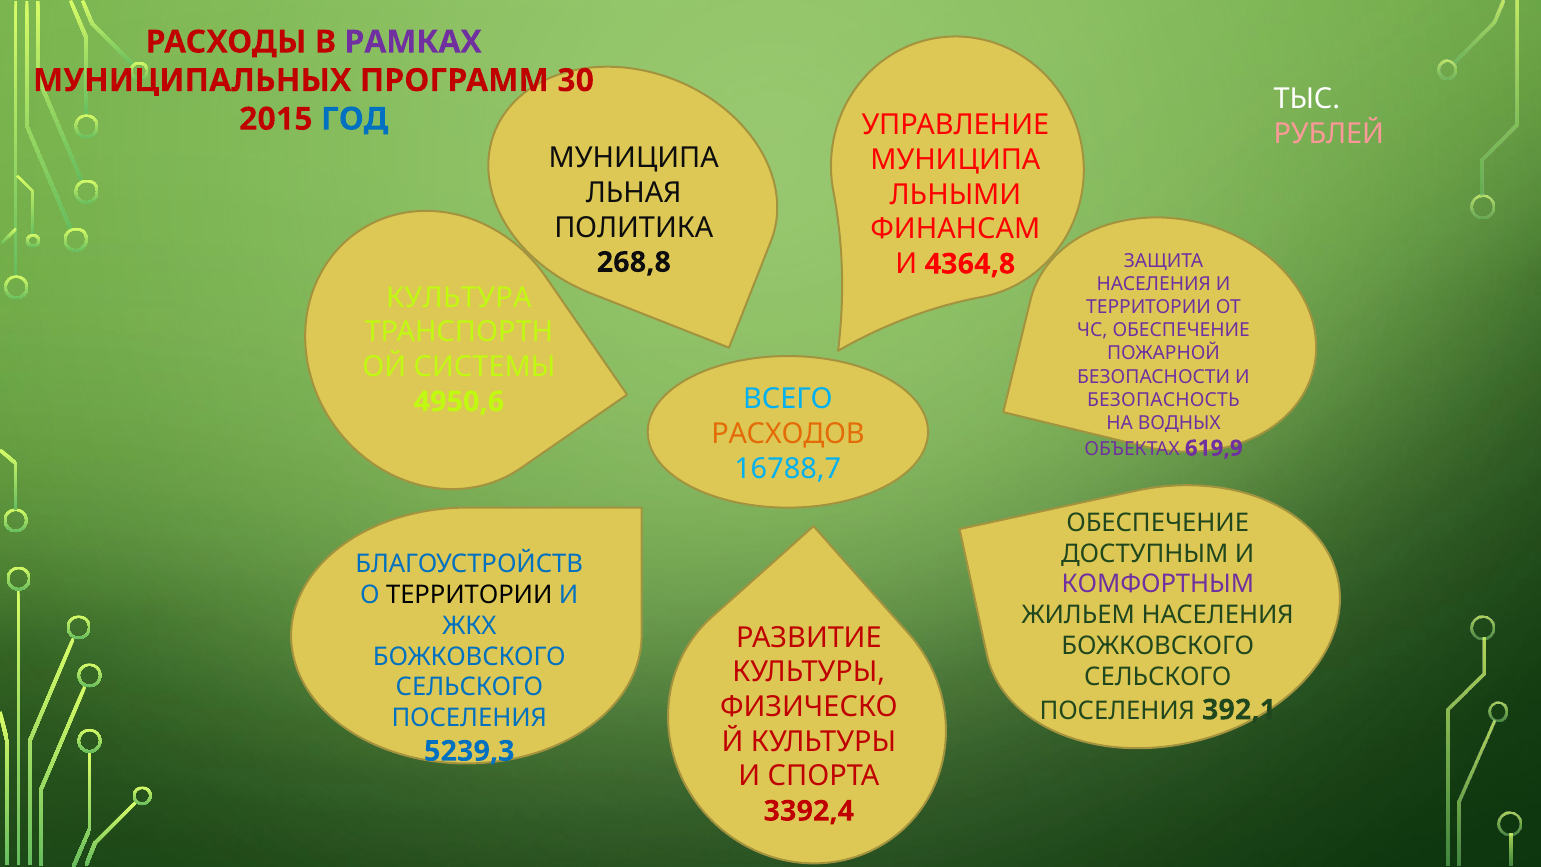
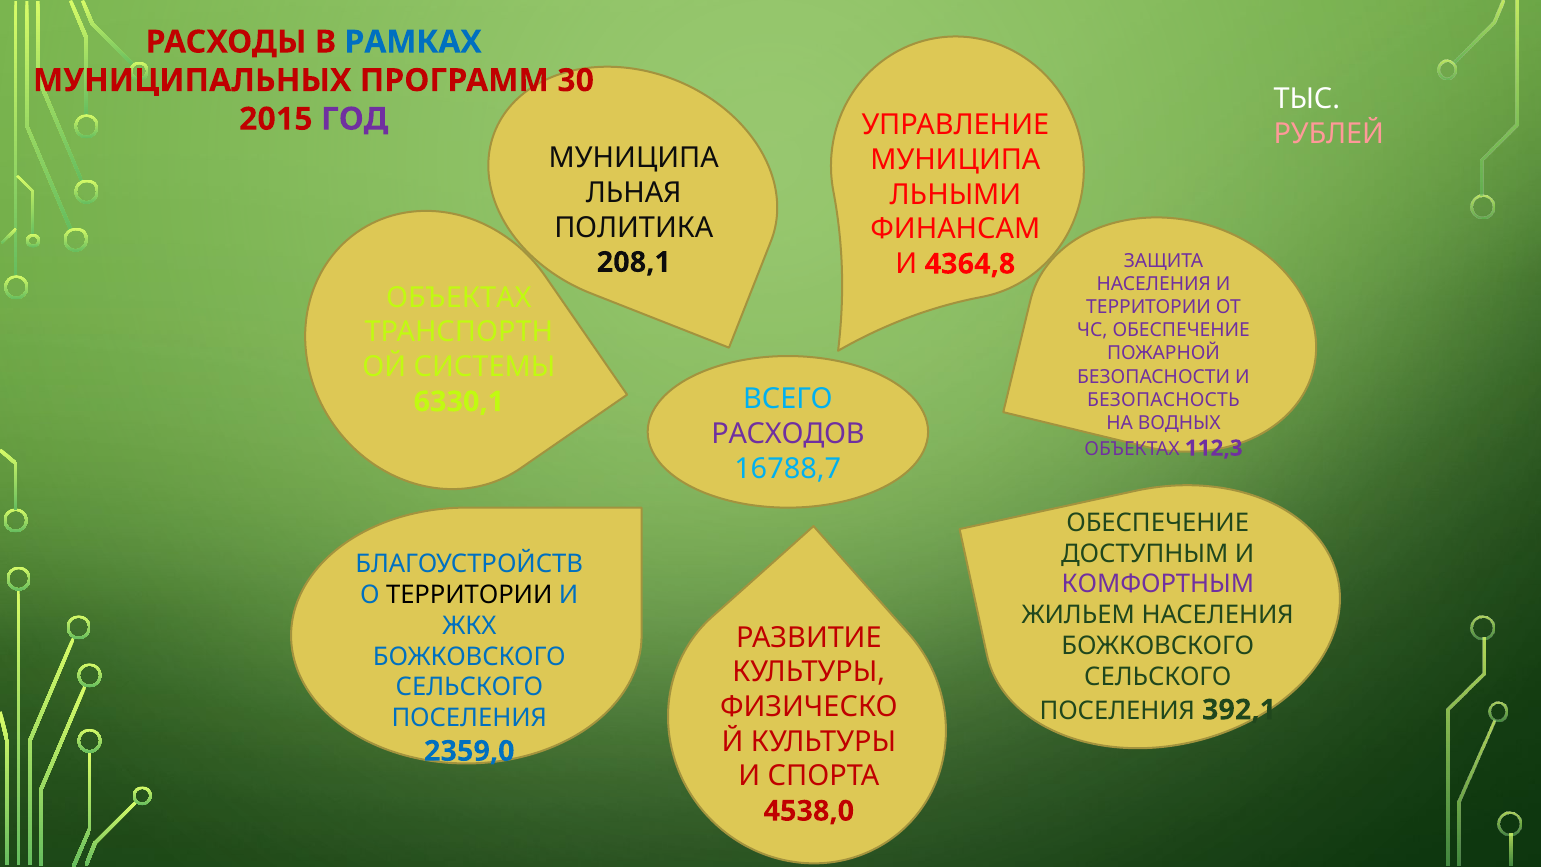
РАМКАХ colour: purple -> blue (413, 42)
ГОД colour: blue -> purple (355, 119)
268,8: 268,8 -> 208,1 (634, 262)
КУЛЬТУРА: КУЛЬТУРА -> ОБЪЕКТАХ (459, 298)
4950,6: 4950,6 -> 6330,1 (459, 402)
РАСХОДОВ colour: orange -> purple (788, 434)
619,9: 619,9 -> 112,3 (1214, 448)
5239,3: 5239,3 -> 2359,0 (469, 751)
3392,4: 3392,4 -> 4538,0 (809, 811)
